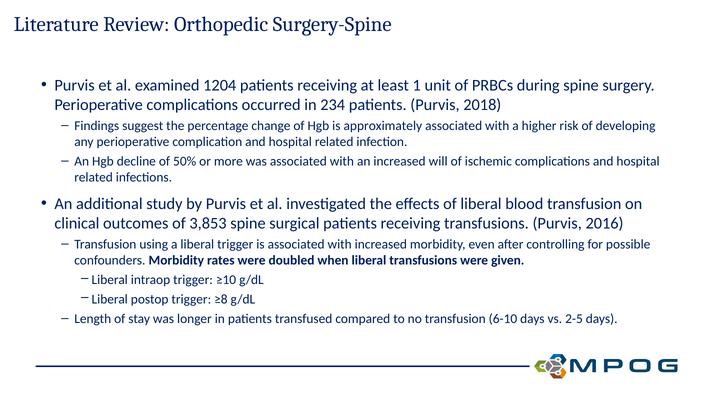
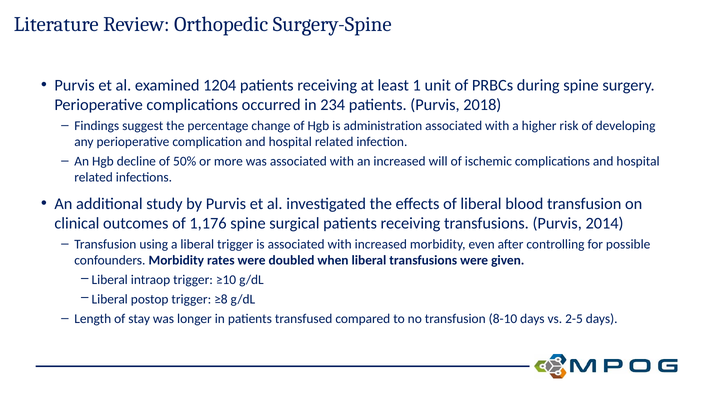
approximately: approximately -> administration (383, 126)
3,853: 3,853 -> 1,176 (208, 223)
2016: 2016 -> 2014 (605, 223)
6-10: 6-10 -> 8-10 (503, 318)
